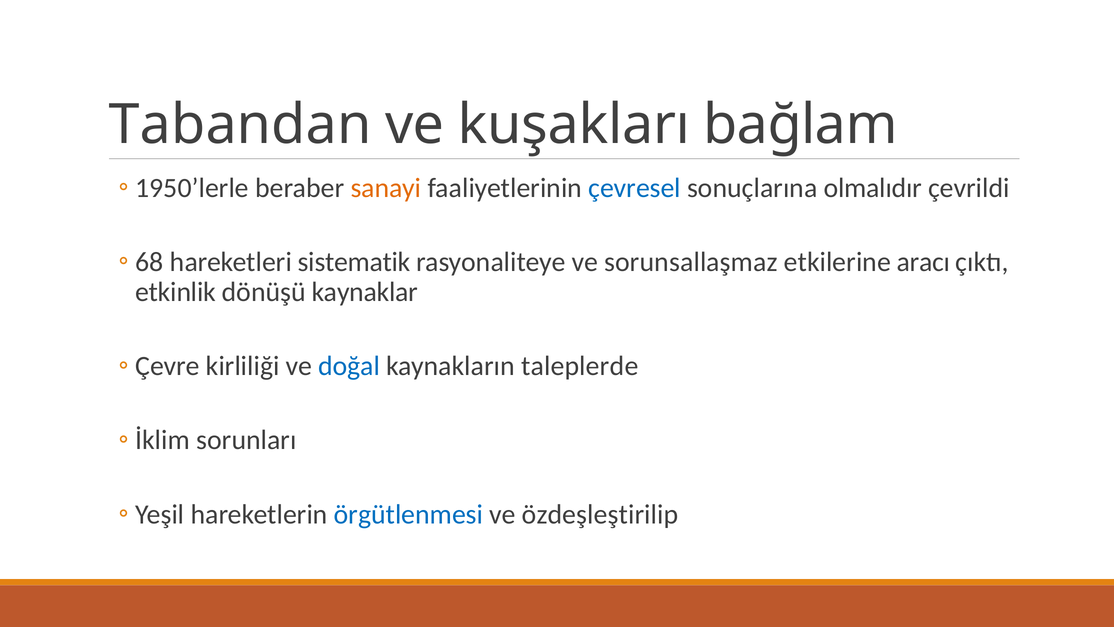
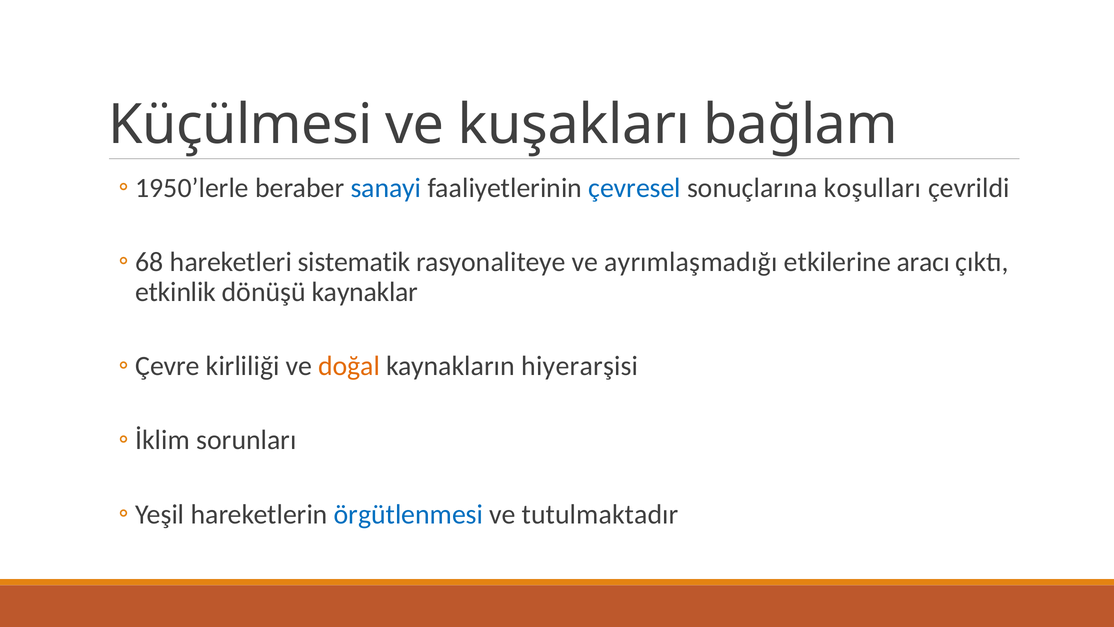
Tabandan: Tabandan -> Küçülmesi (241, 125)
sanayi colour: orange -> blue (386, 188)
olmalıdır: olmalıdır -> koşulları (873, 188)
sorunsallaşmaz: sorunsallaşmaz -> ayrımlaşmadığı (691, 262)
doğal colour: blue -> orange (349, 366)
taleplerde: taleplerde -> hiyerarşisi (580, 366)
özdeşleştirilip: özdeşleştirilip -> tutulmaktadır (600, 514)
